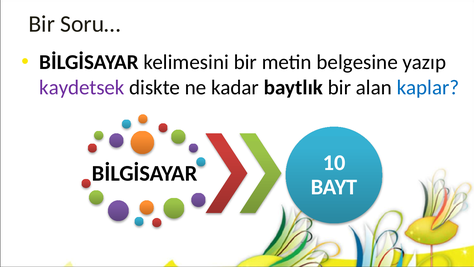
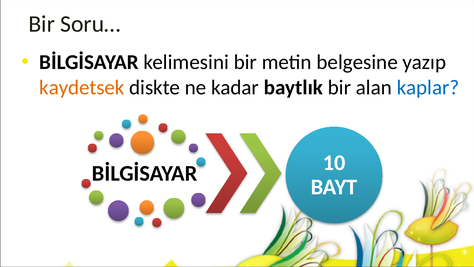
kaydetsek colour: purple -> orange (82, 87)
